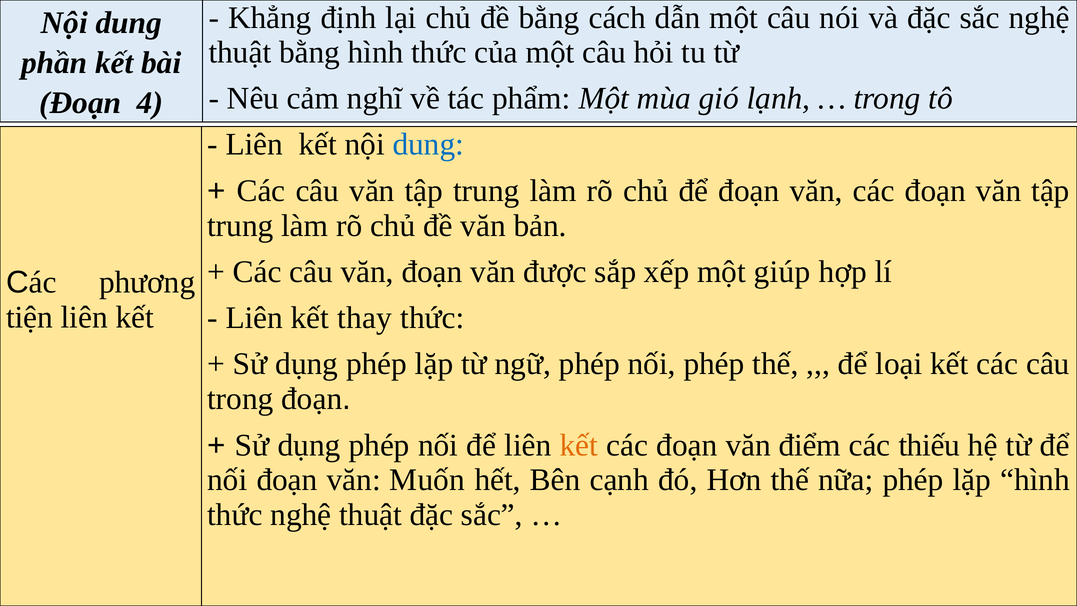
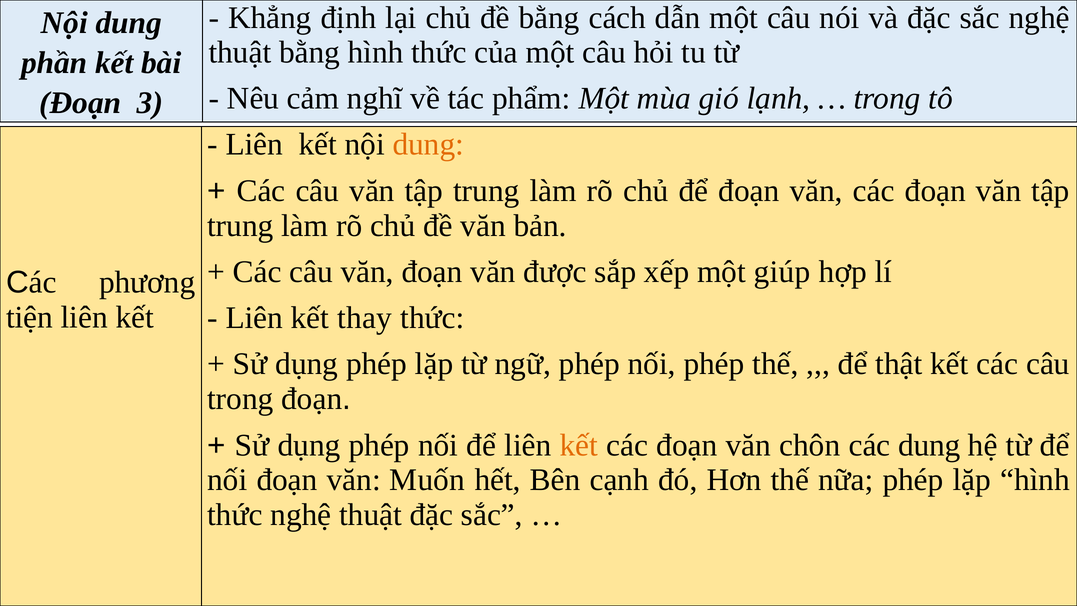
4: 4 -> 3 (150, 103)
dung colour: blue -> orange (428, 145)
loại: loại -> thật (899, 364)
điểm: điểm -> chôn (810, 445)
các thiếu: thiếu -> dung (929, 445)
